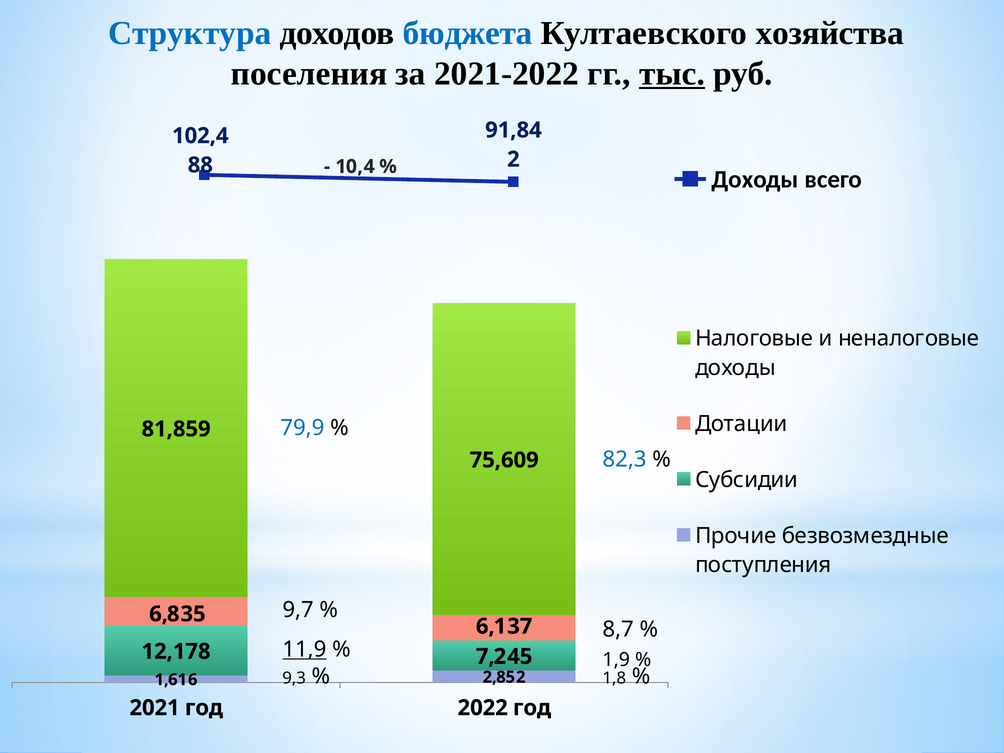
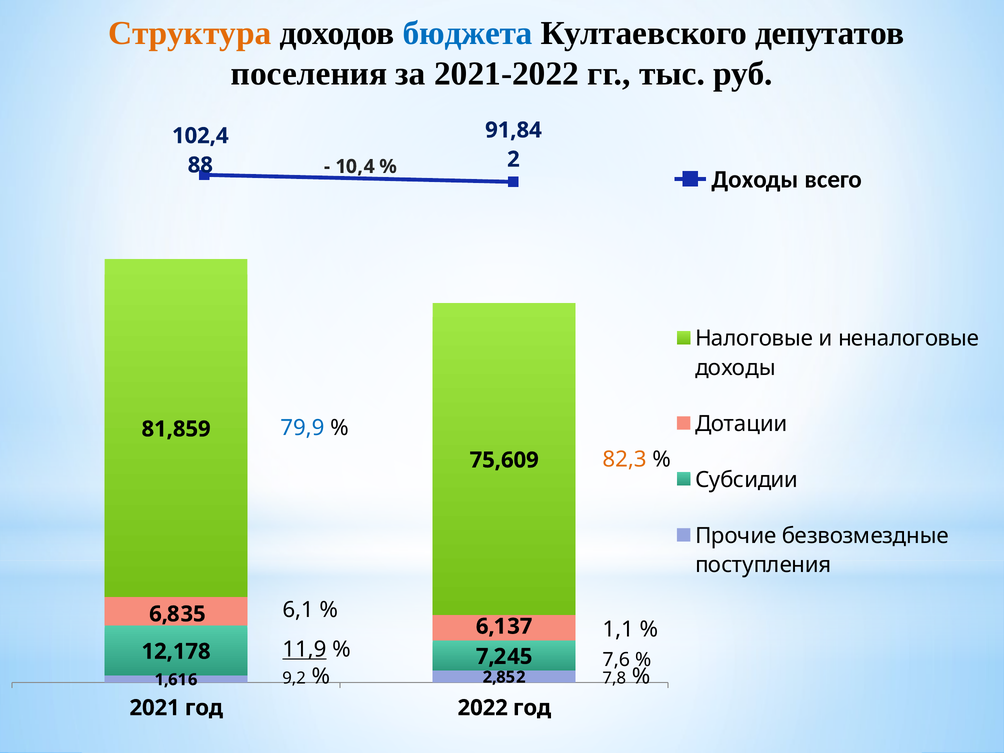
Структура colour: blue -> orange (190, 33)
хозяйства: хозяйства -> депутатов (830, 33)
тыс underline: present -> none (672, 74)
82,3 colour: blue -> orange (625, 460)
9,7: 9,7 -> 6,1 (298, 610)
8,7: 8,7 -> 1,1 (618, 630)
1,9: 1,9 -> 7,6 (616, 660)
9,3: 9,3 -> 9,2 (294, 678)
1,8: 1,8 -> 7,8 (614, 678)
